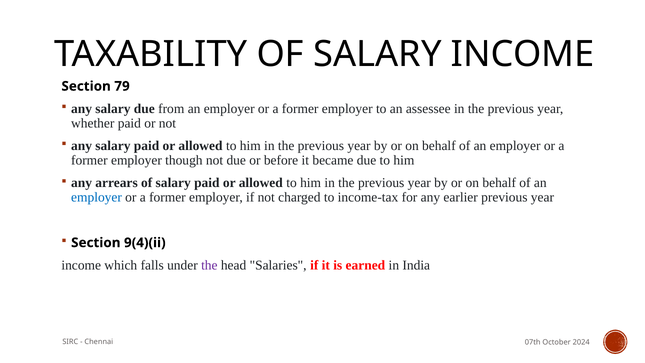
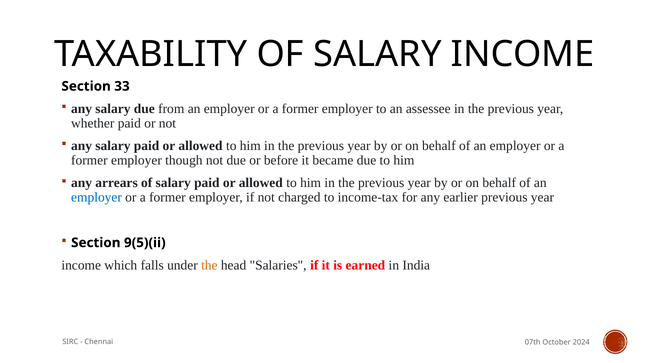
79: 79 -> 33 (122, 86)
9(4)(ii: 9(4)(ii -> 9(5)(ii (145, 243)
the colour: purple -> orange (209, 265)
